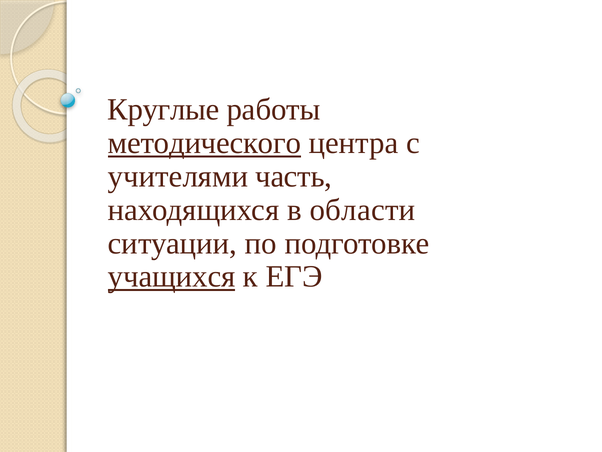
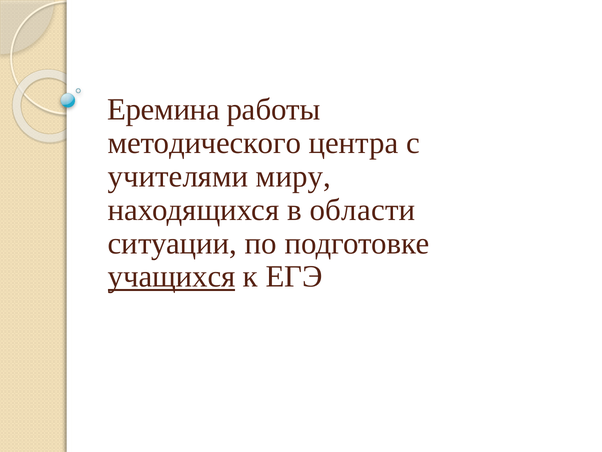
Круглые: Круглые -> Еремина (163, 109)
методического underline: present -> none (204, 143)
часть: часть -> миру (293, 176)
